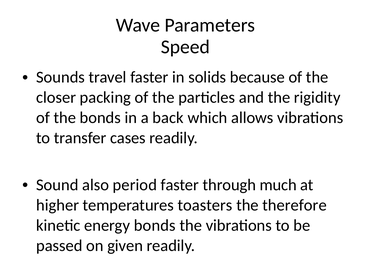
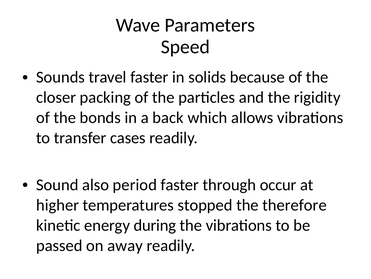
much: much -> occur (278, 184)
toasters: toasters -> stopped (205, 205)
energy bonds: bonds -> during (155, 225)
given: given -> away (125, 245)
